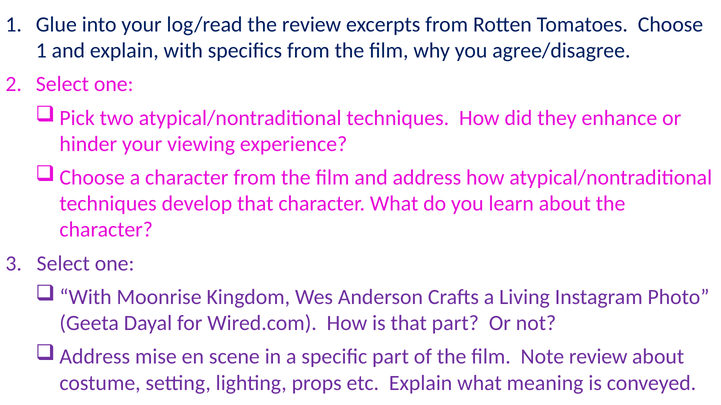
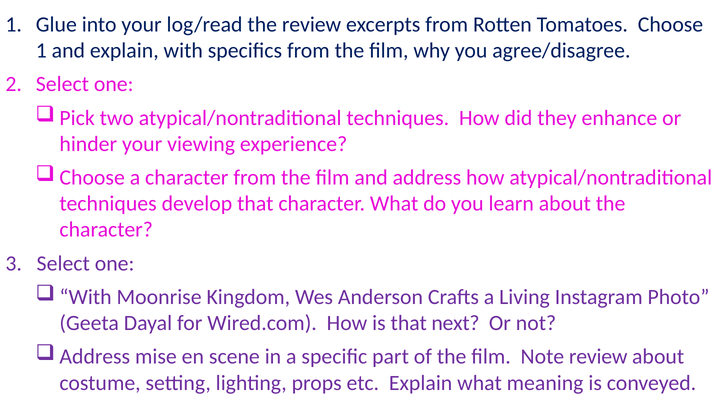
that part: part -> next (455, 324)
